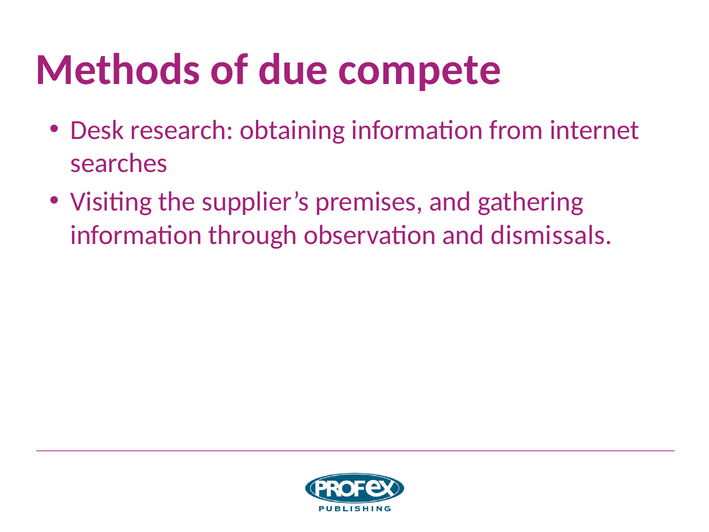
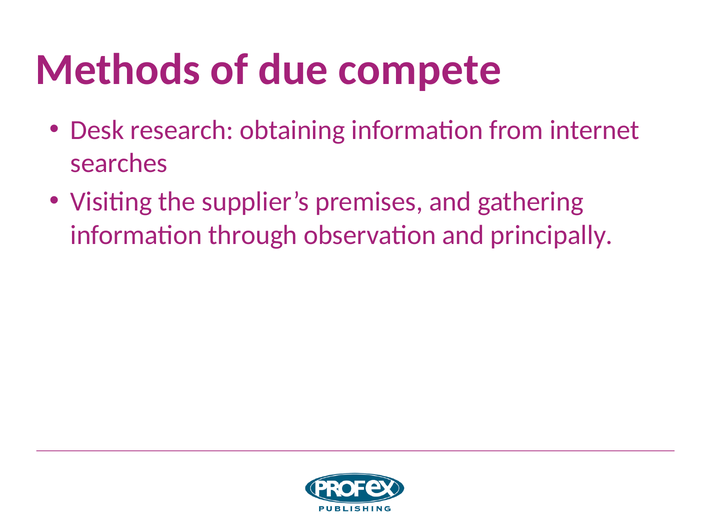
dismissals: dismissals -> principally (552, 235)
